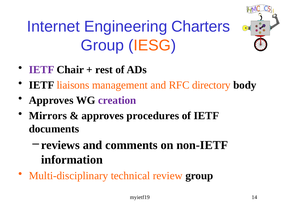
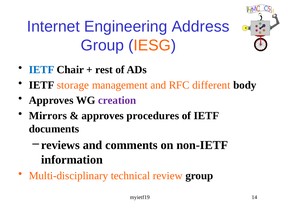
Charters: Charters -> Address (201, 27)
IETF colour: purple -> blue (42, 70)
liaisons: liaisons -> storage (73, 85)
directory: directory -> different (211, 85)
